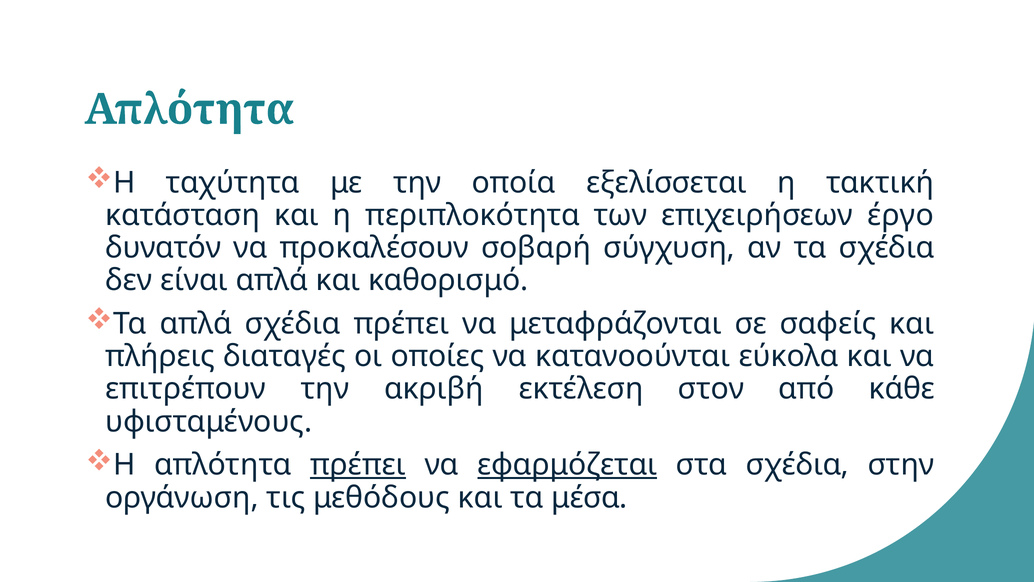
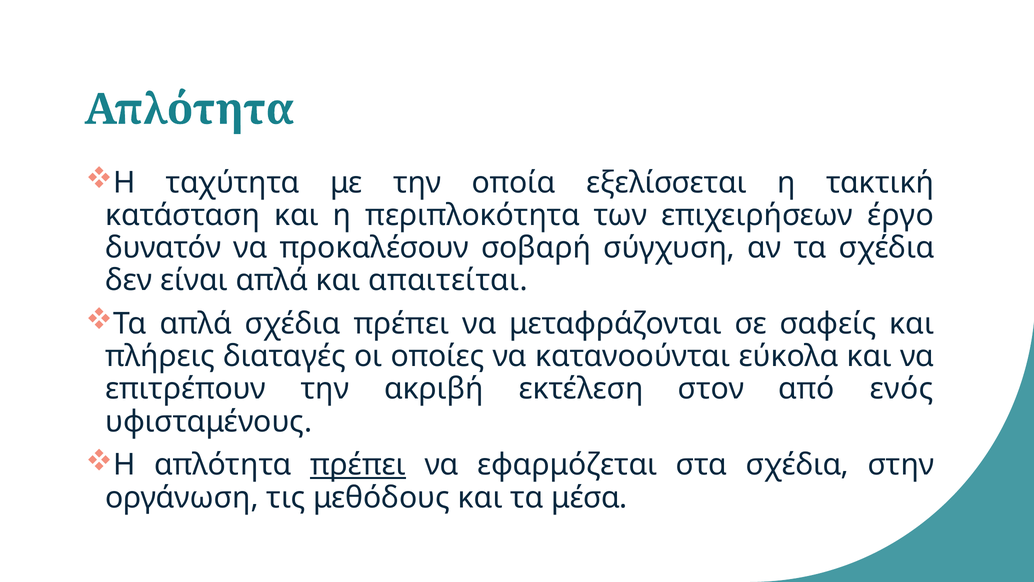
καθορισμό: καθορισμό -> απαιτείται (448, 280)
κάθε: κάθε -> ενός (902, 389)
εφαρμόζεται underline: present -> none (567, 465)
